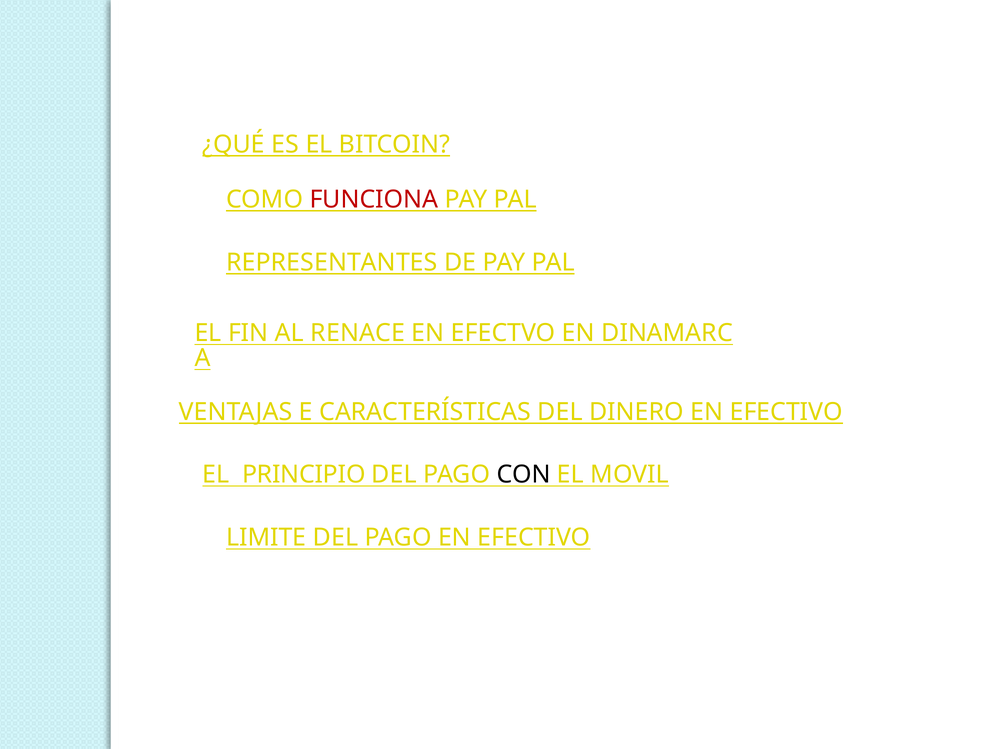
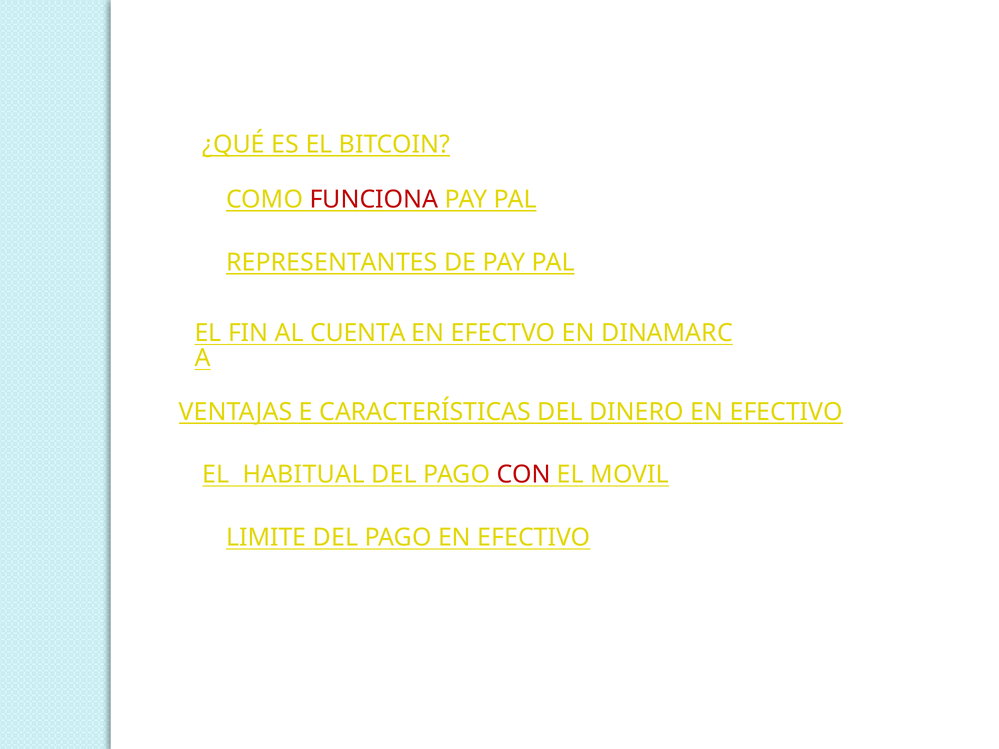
RENACE: RENACE -> CUENTA (358, 333)
PRINCIPIO: PRINCIPIO -> HABITUAL (304, 475)
CON colour: black -> red (524, 475)
